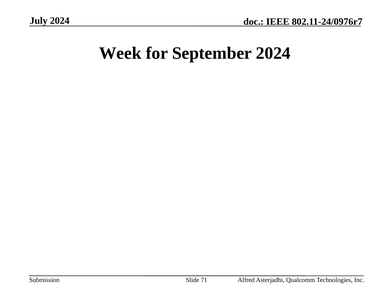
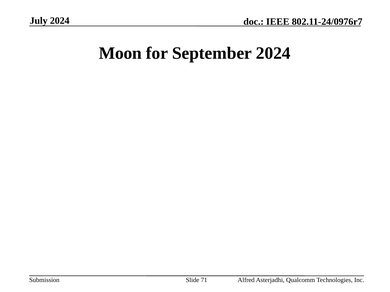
Week: Week -> Moon (120, 53)
